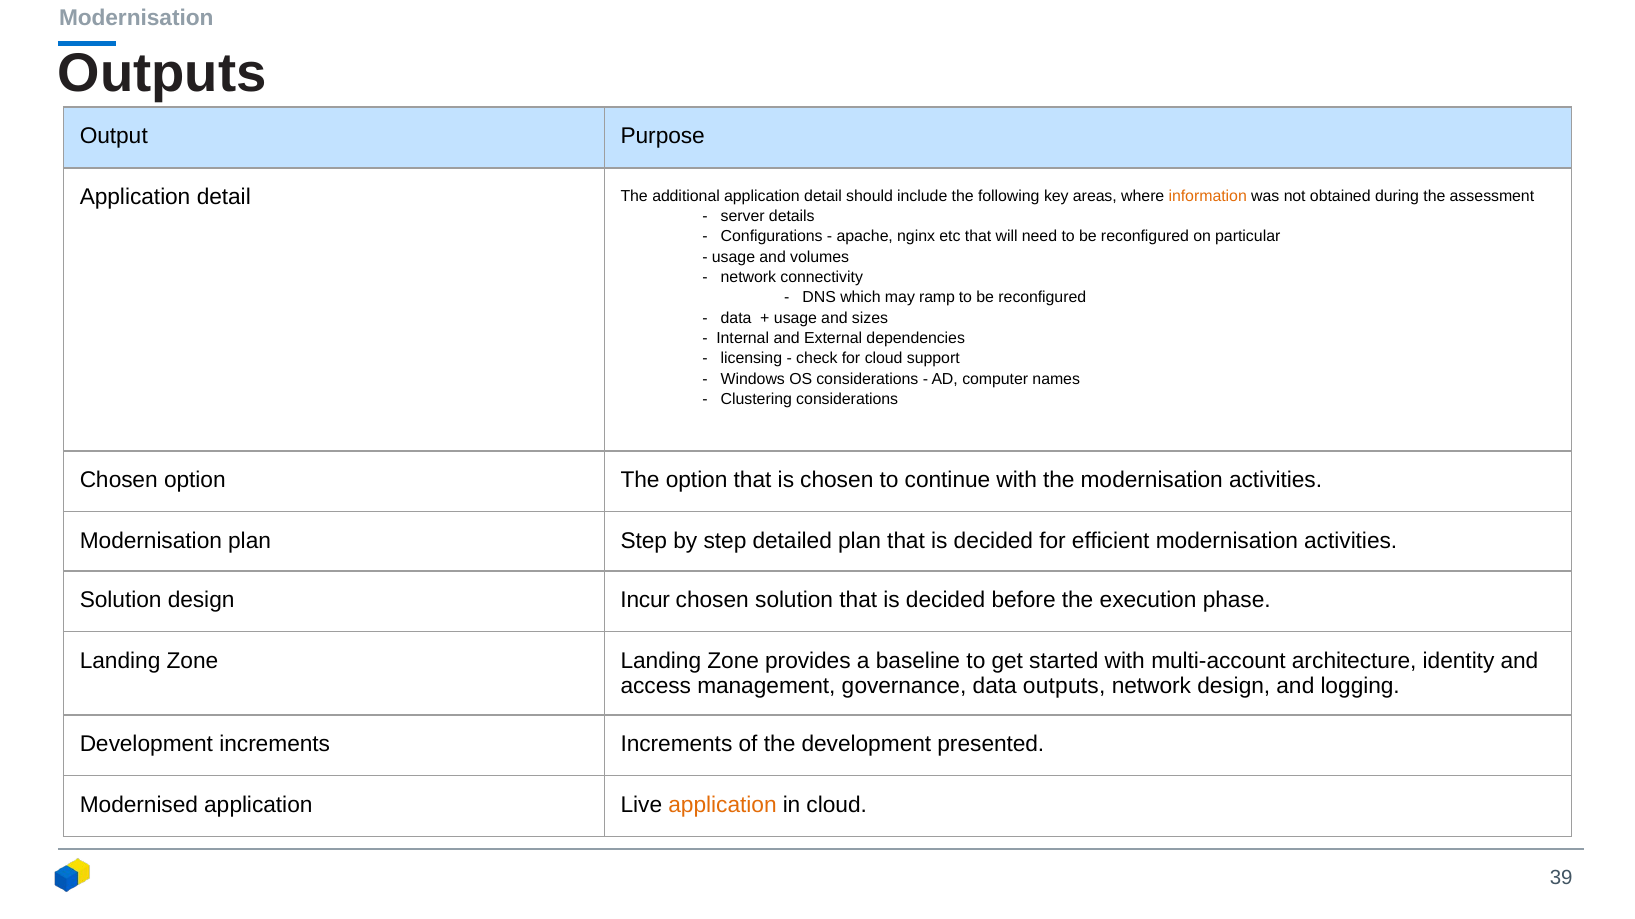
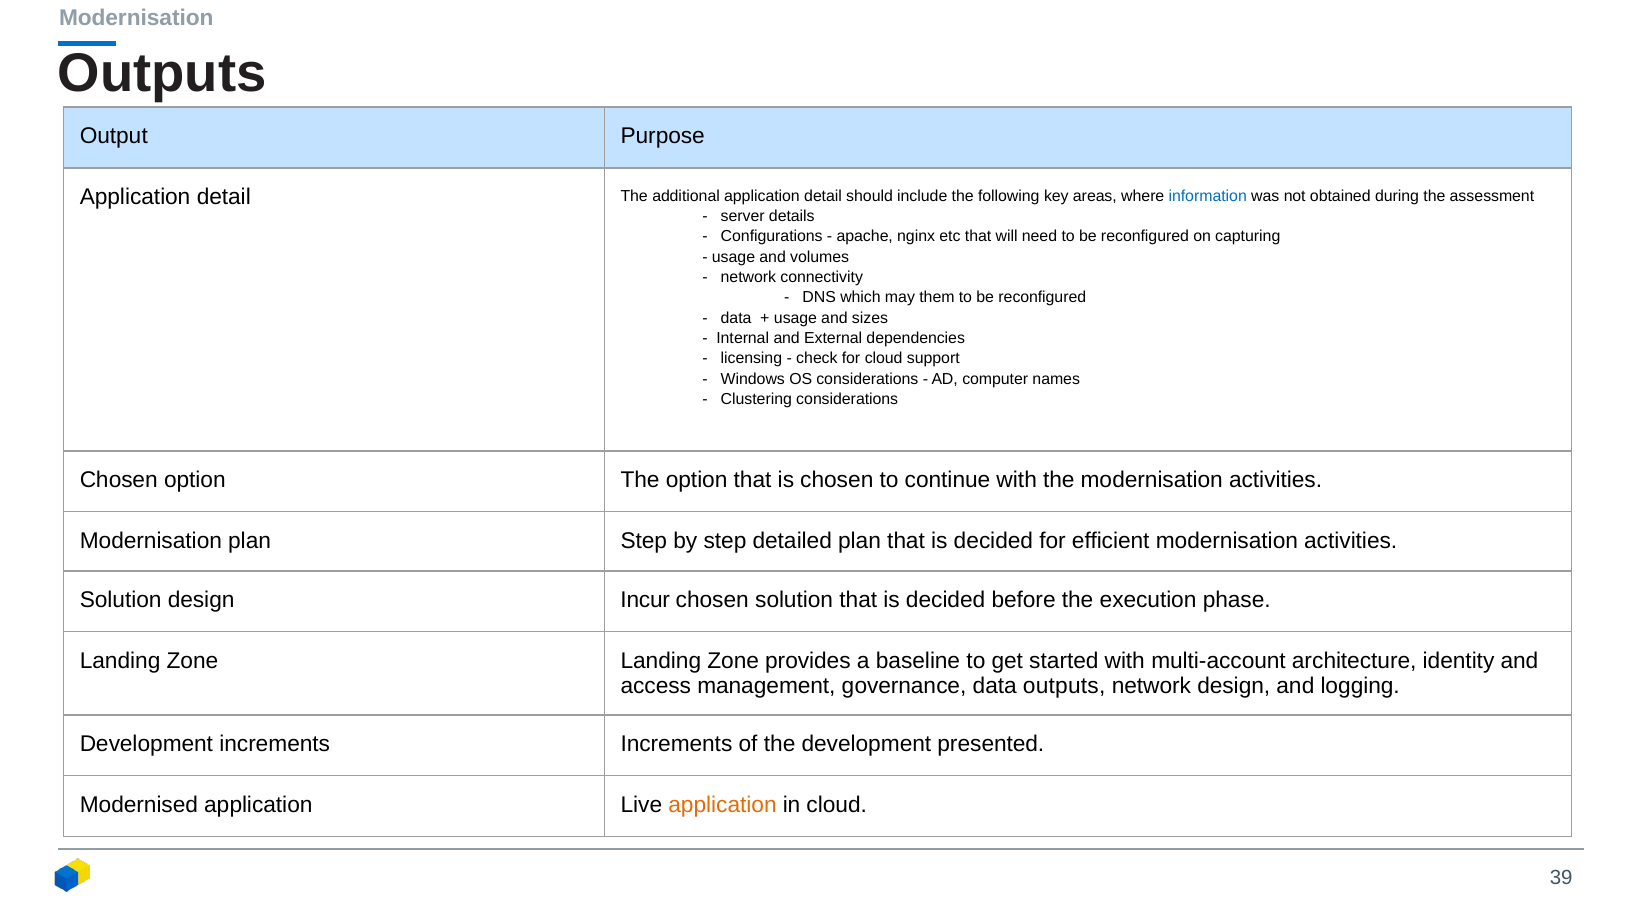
information colour: orange -> blue (1208, 196)
particular: particular -> capturing (1248, 237)
ramp: ramp -> them (937, 298)
